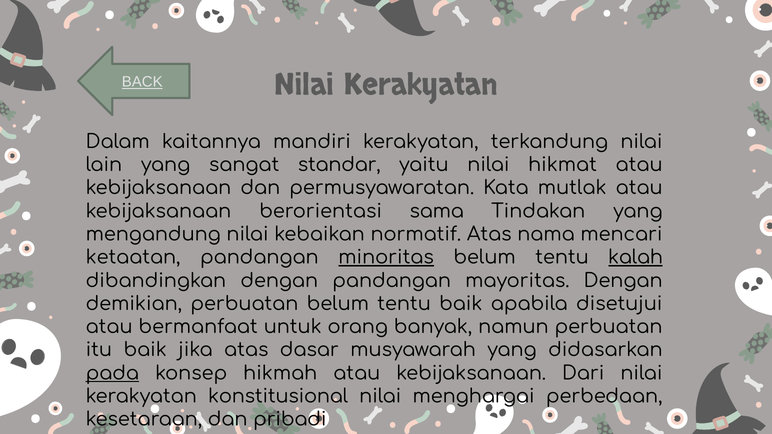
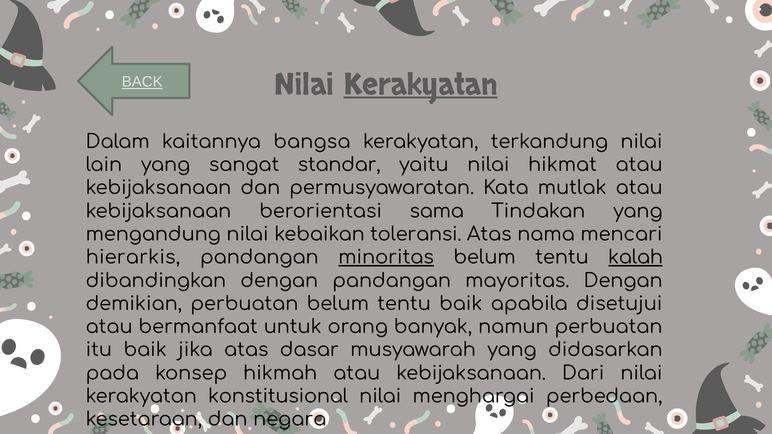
Kerakyatan underline: none -> present (421, 85)
mandiri: mandiri -> bangsa (312, 142)
normatif: normatif -> toleransi (416, 235)
ketaatan: ketaatan -> hierarkis (133, 258)
pada underline: present -> none (112, 373)
pribadi: pribadi -> negara (290, 420)
